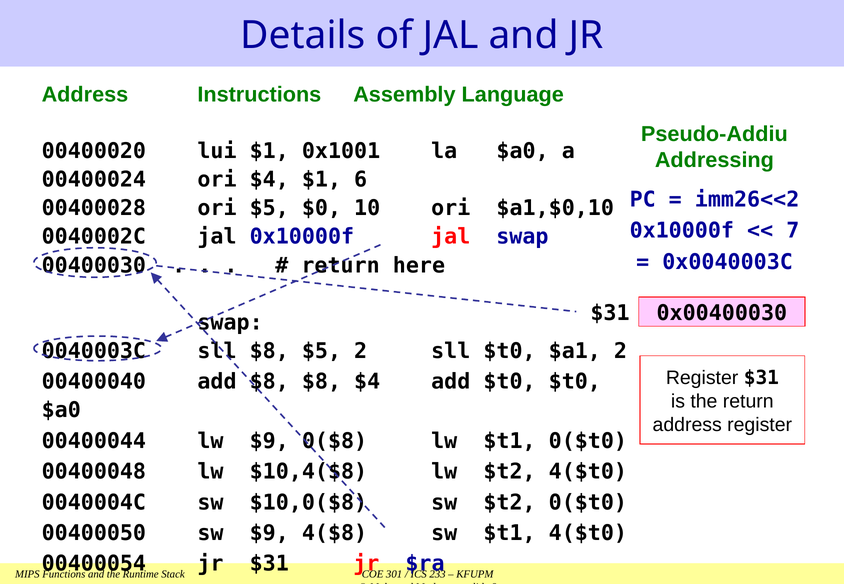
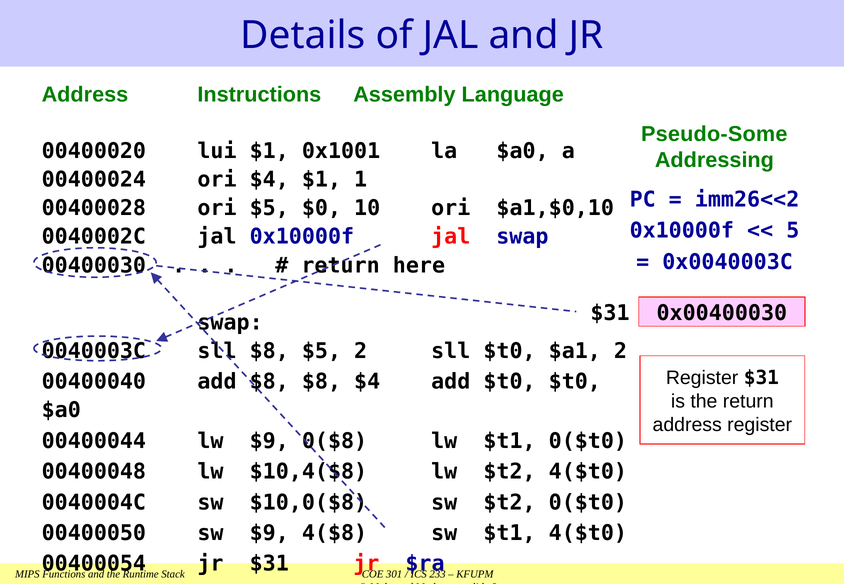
Pseudo-Addiu: Pseudo-Addiu -> Pseudo-Some (714, 134)
6: 6 -> 1 (361, 180)
7: 7 -> 5 (793, 231)
